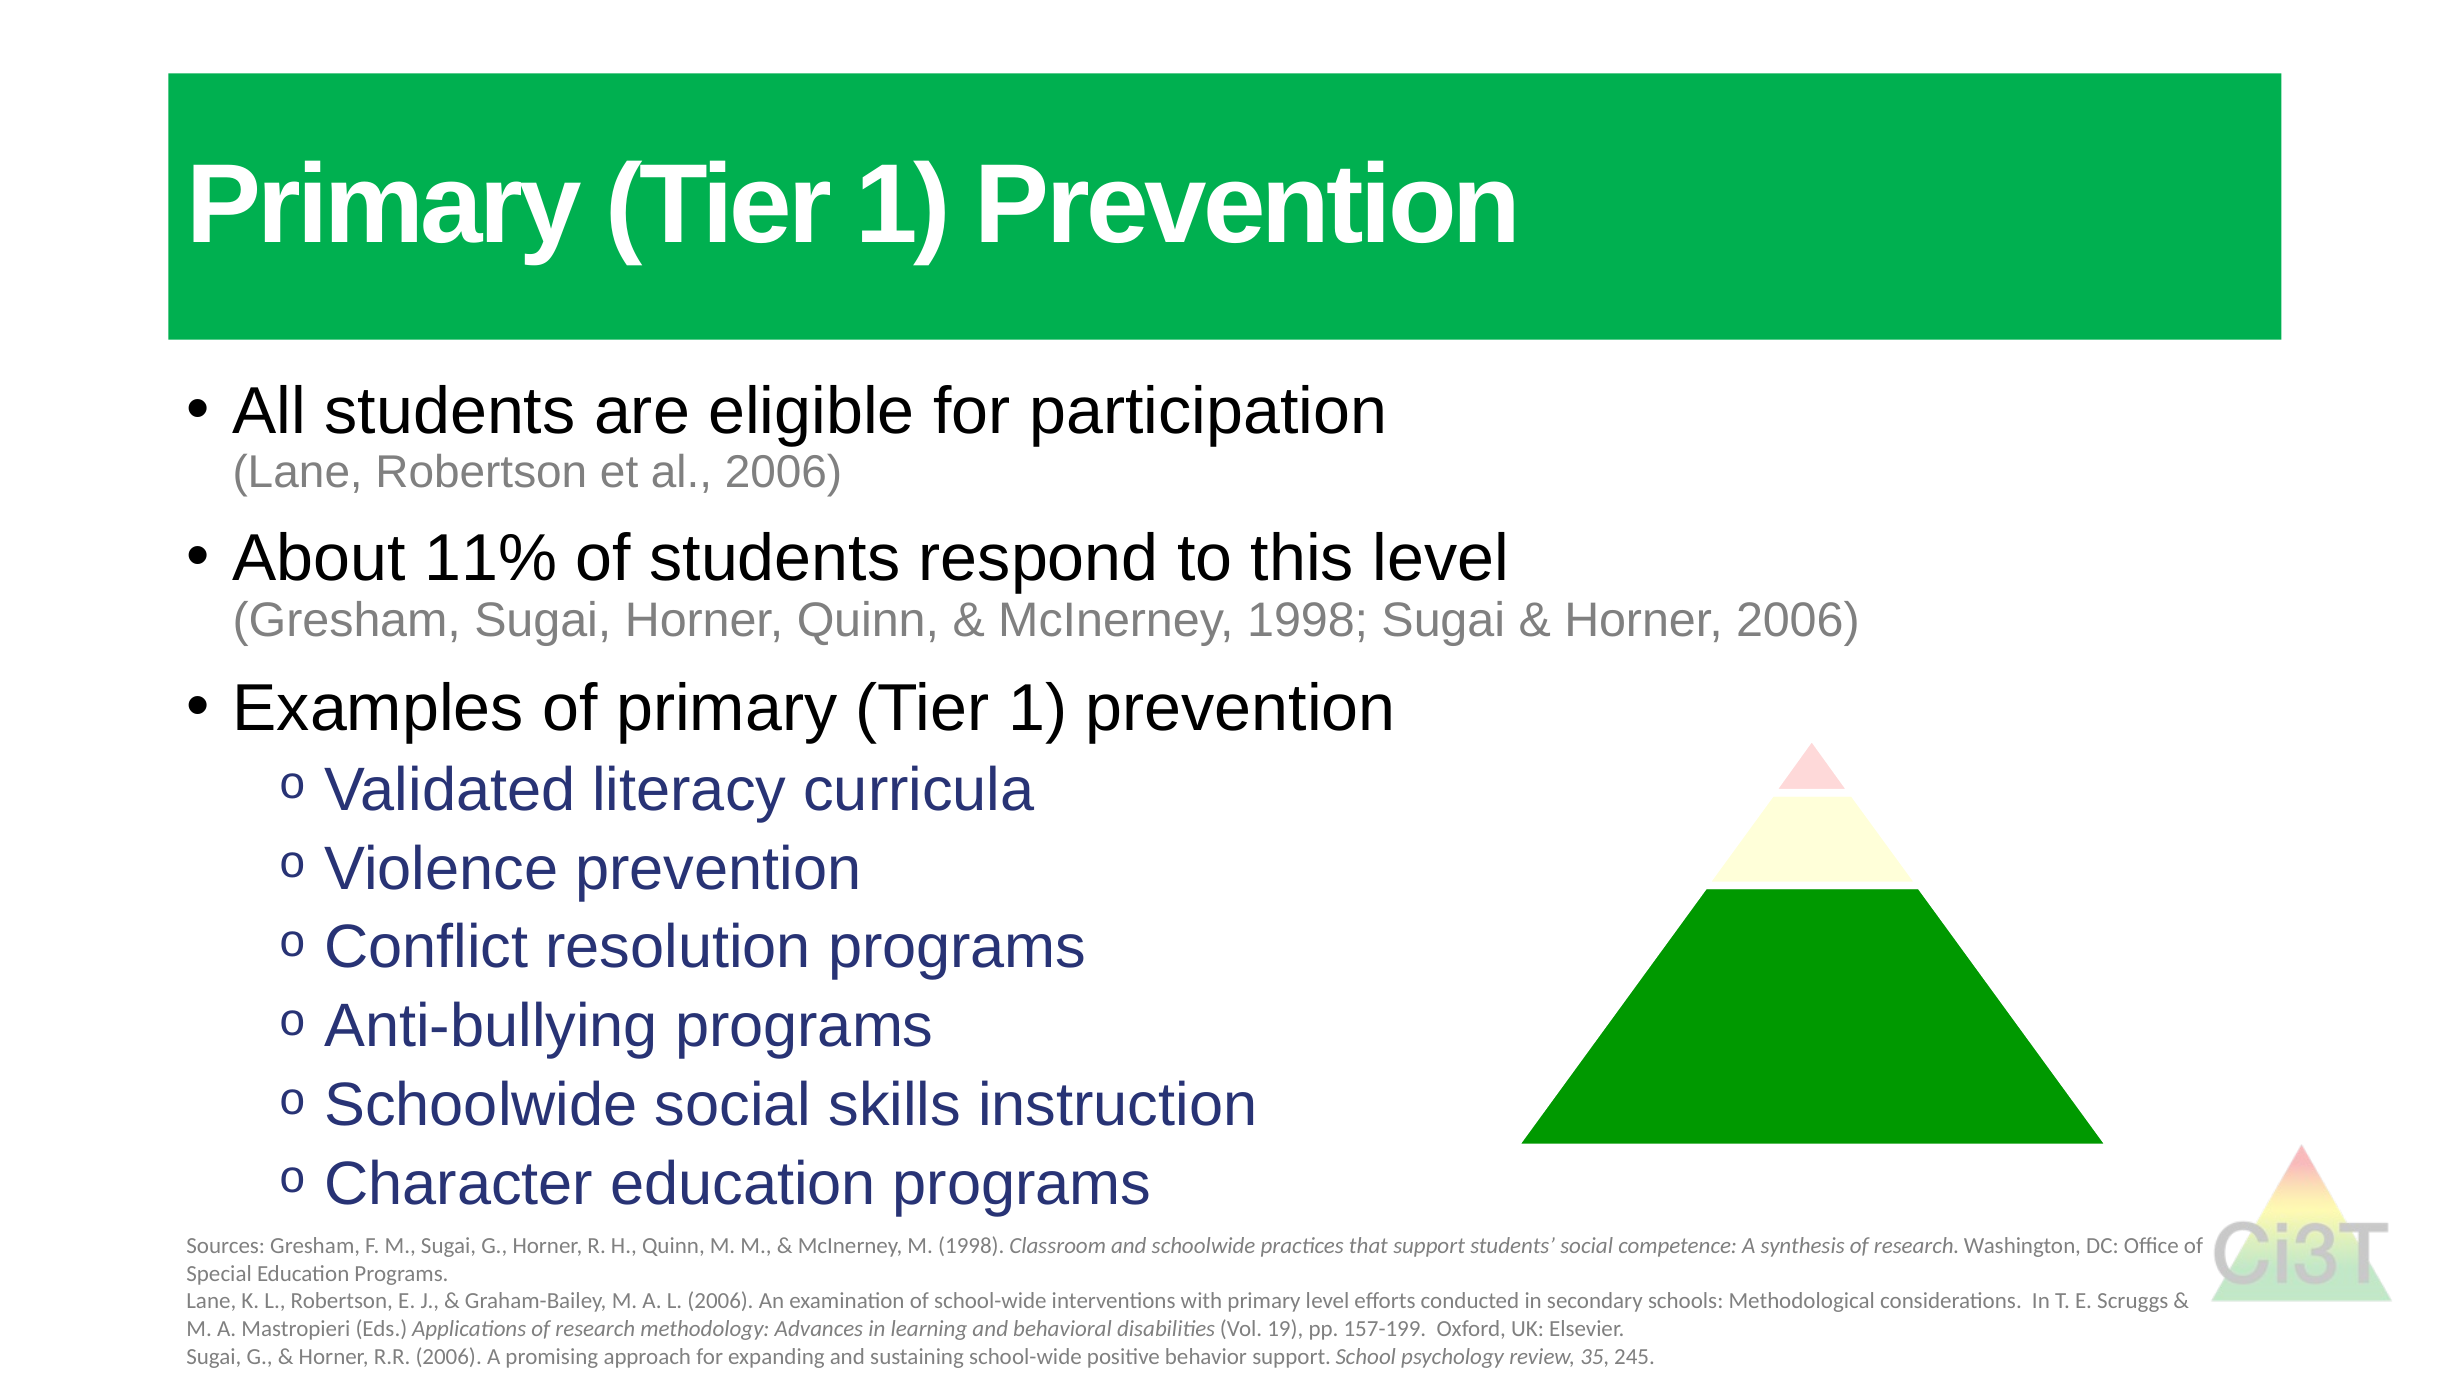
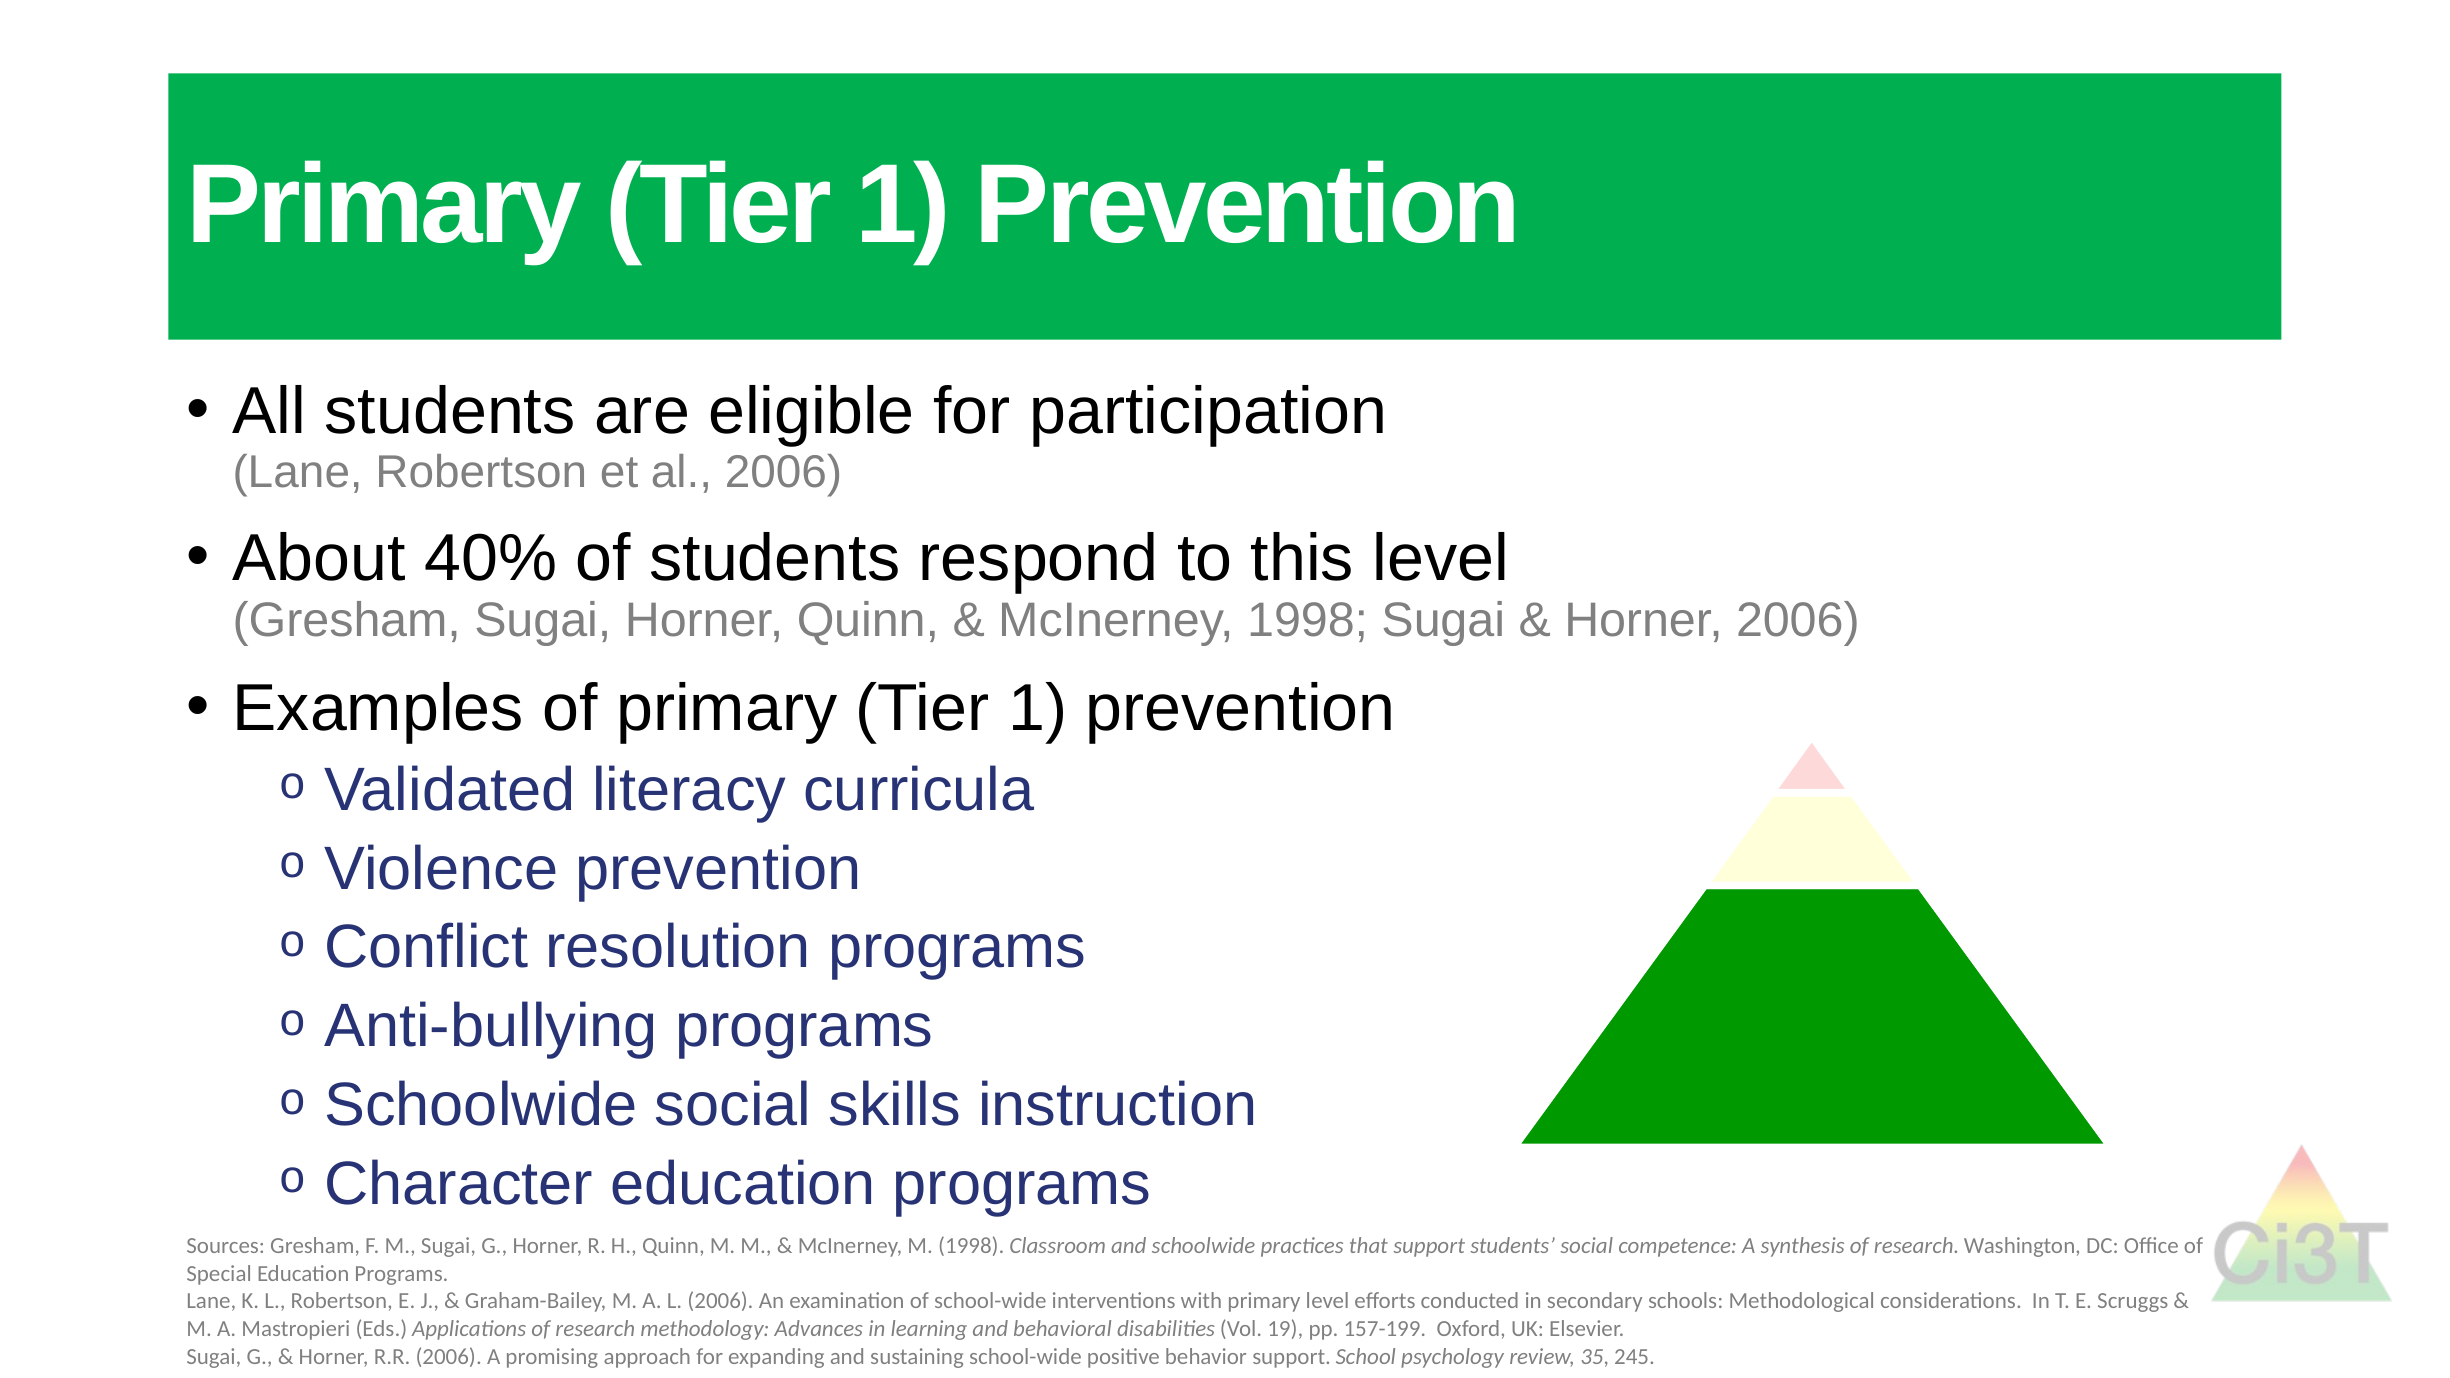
11%: 11% -> 40% (491, 559)
